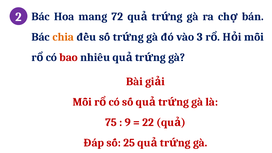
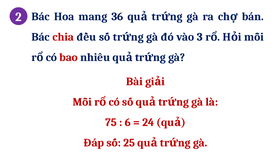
72: 72 -> 36 (117, 17)
chia colour: orange -> red (63, 37)
9: 9 -> 6 (128, 122)
22: 22 -> 24 (148, 122)
